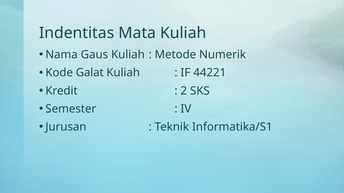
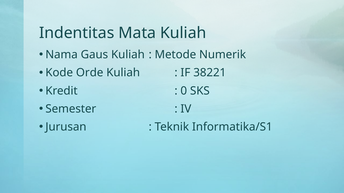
Galat: Galat -> Orde (90, 73)
44221: 44221 -> 38221 (210, 73)
2: 2 -> 0 (184, 91)
